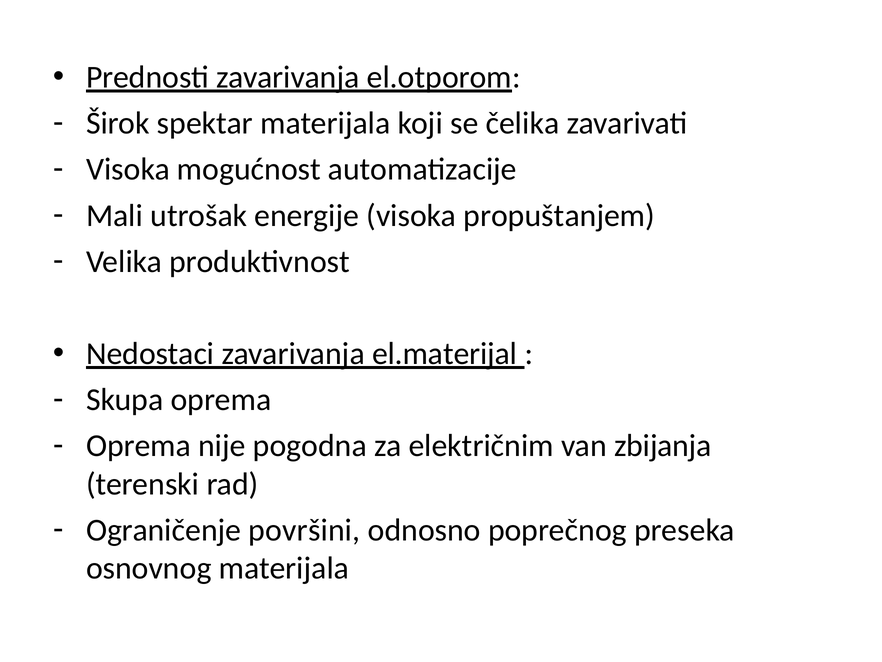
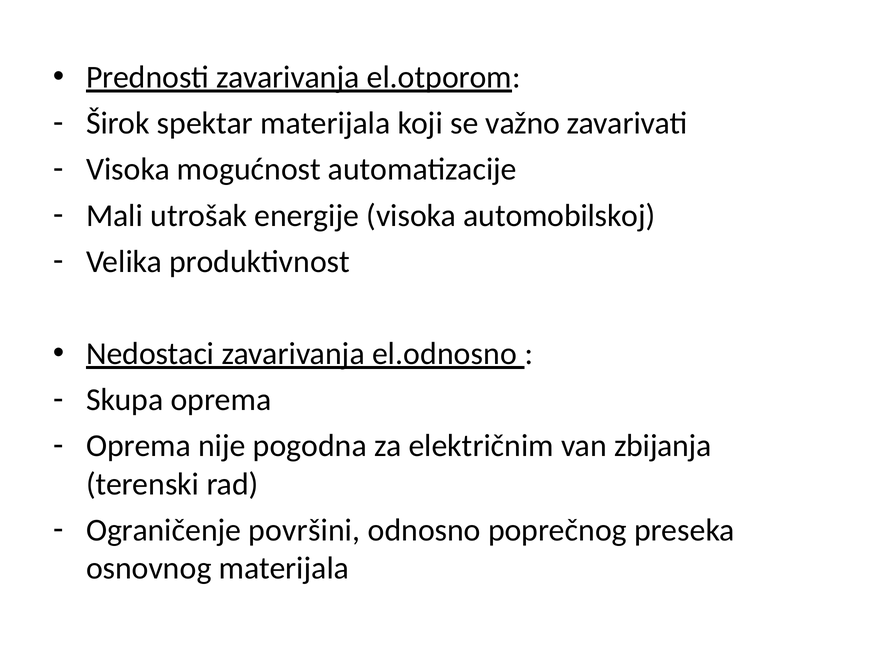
čelika: čelika -> važno (523, 123)
propuštanjem: propuštanjem -> automobilskoj (559, 215)
el.materijal: el.materijal -> el.odnosno (445, 353)
